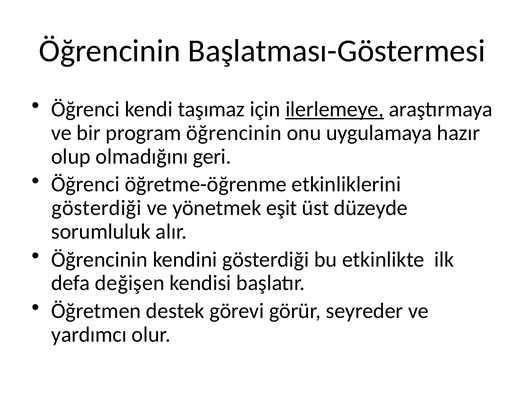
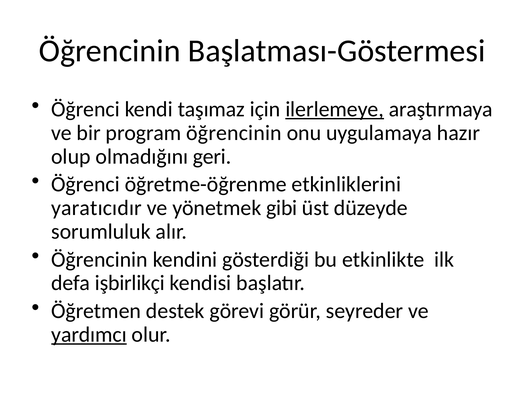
gösterdiği: gösterdiği -> yaratıcıdır (97, 208)
eşit: eşit -> gibi (282, 208)
değişen: değişen -> işbirlikçi (130, 283)
yardımcı underline: none -> present (89, 334)
